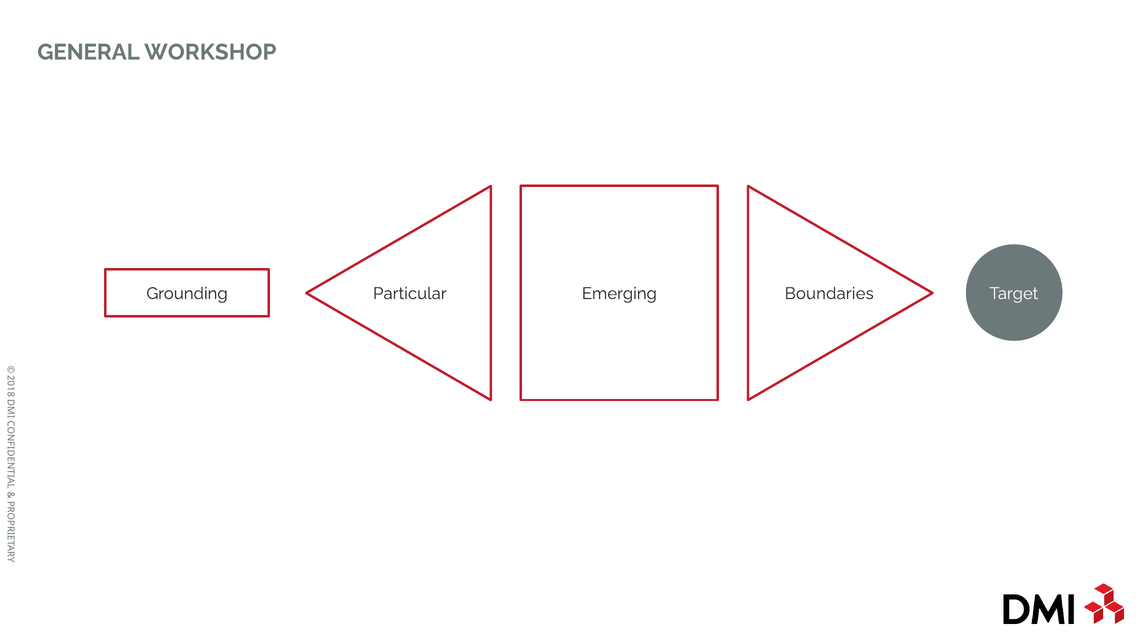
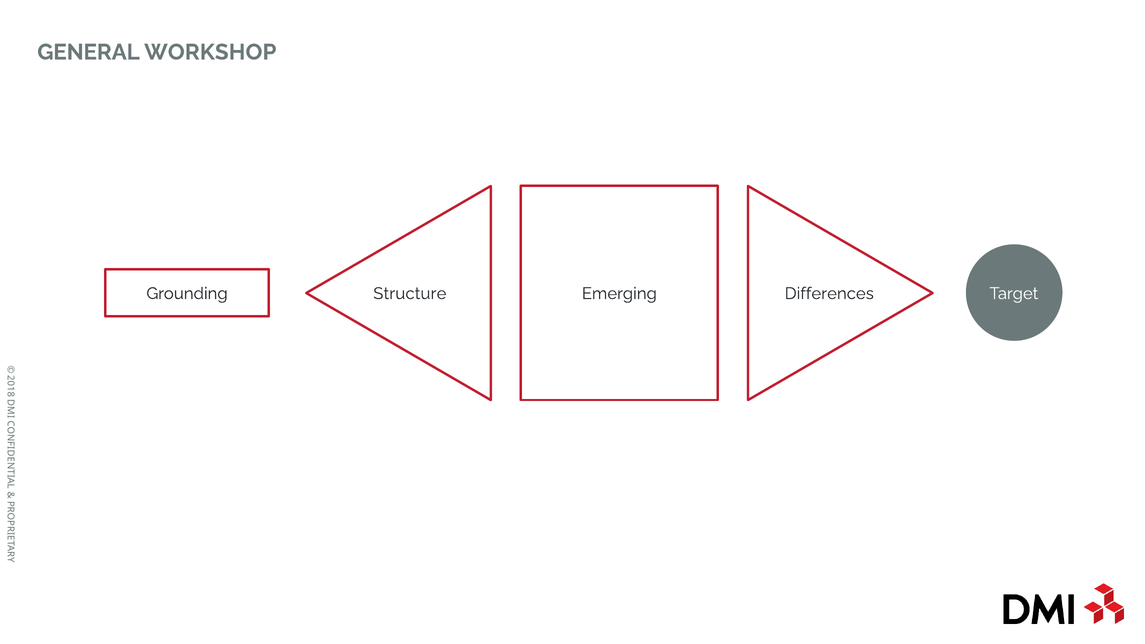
Particular: Particular -> Structure (410, 294)
Boundaries: Boundaries -> Differences (829, 294)
